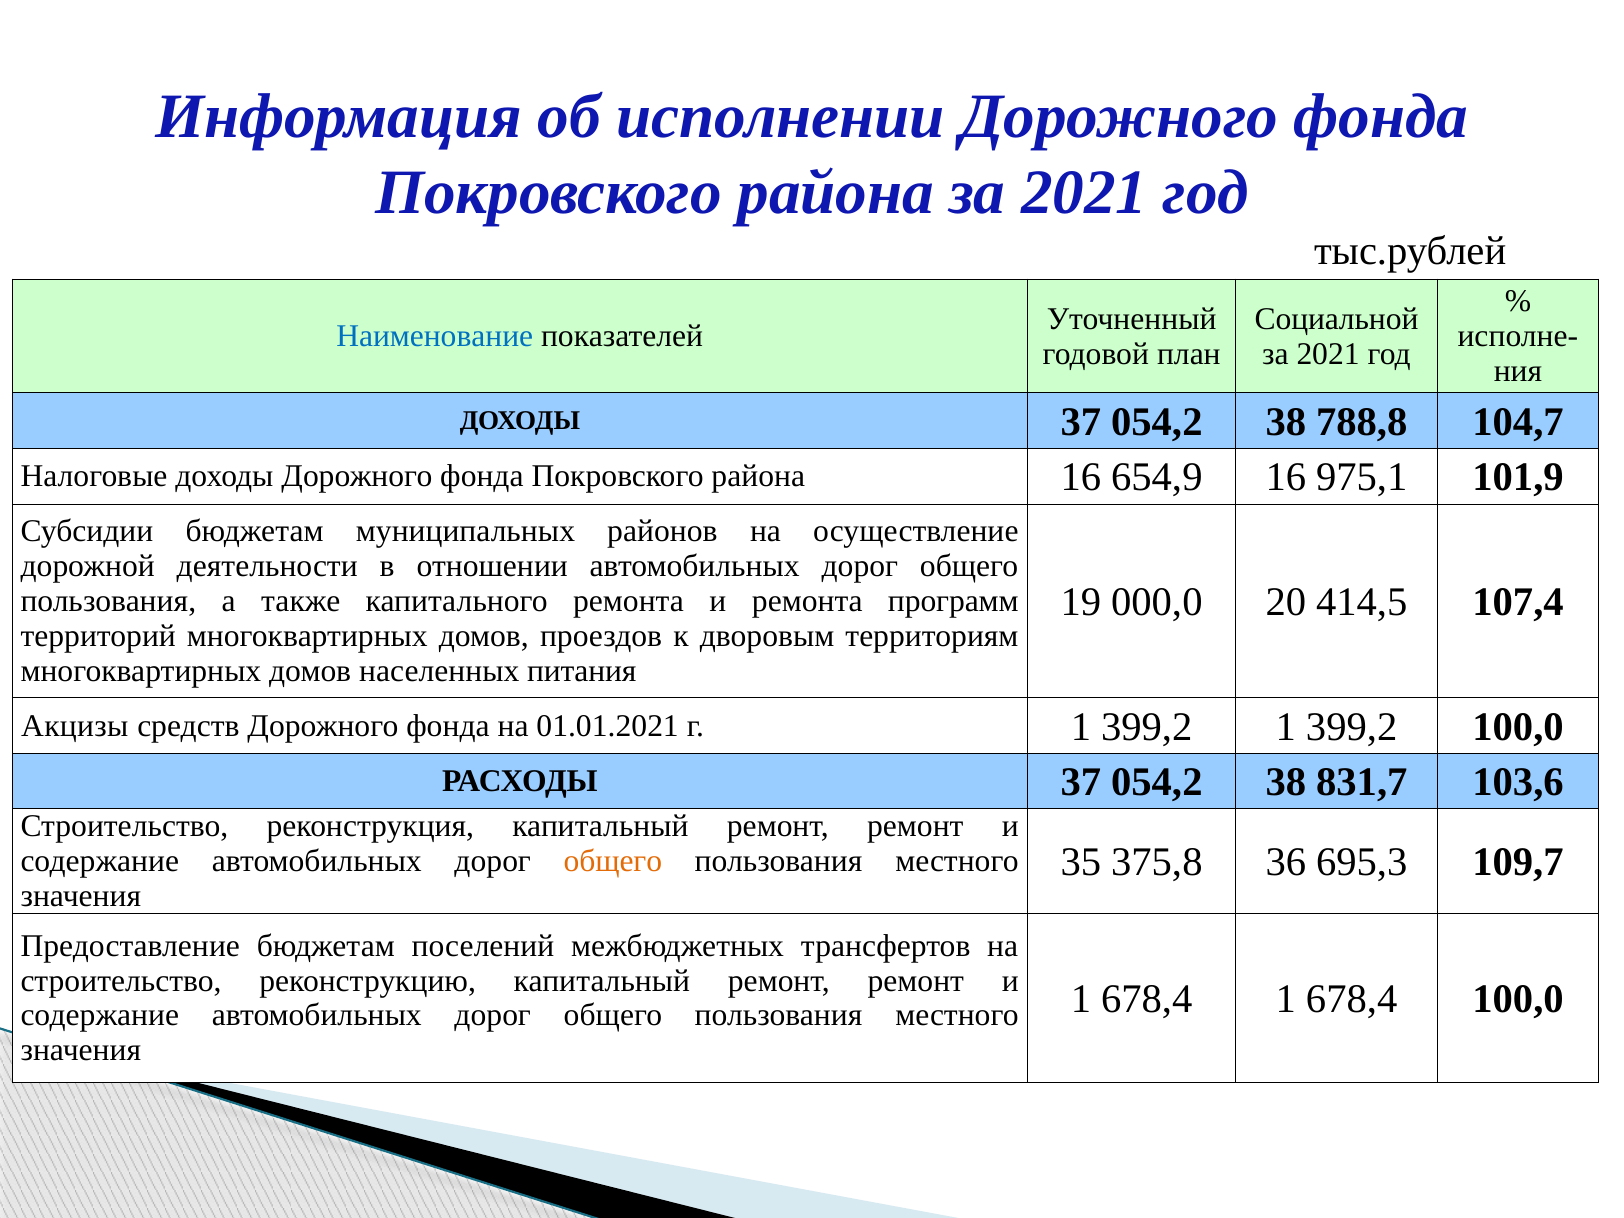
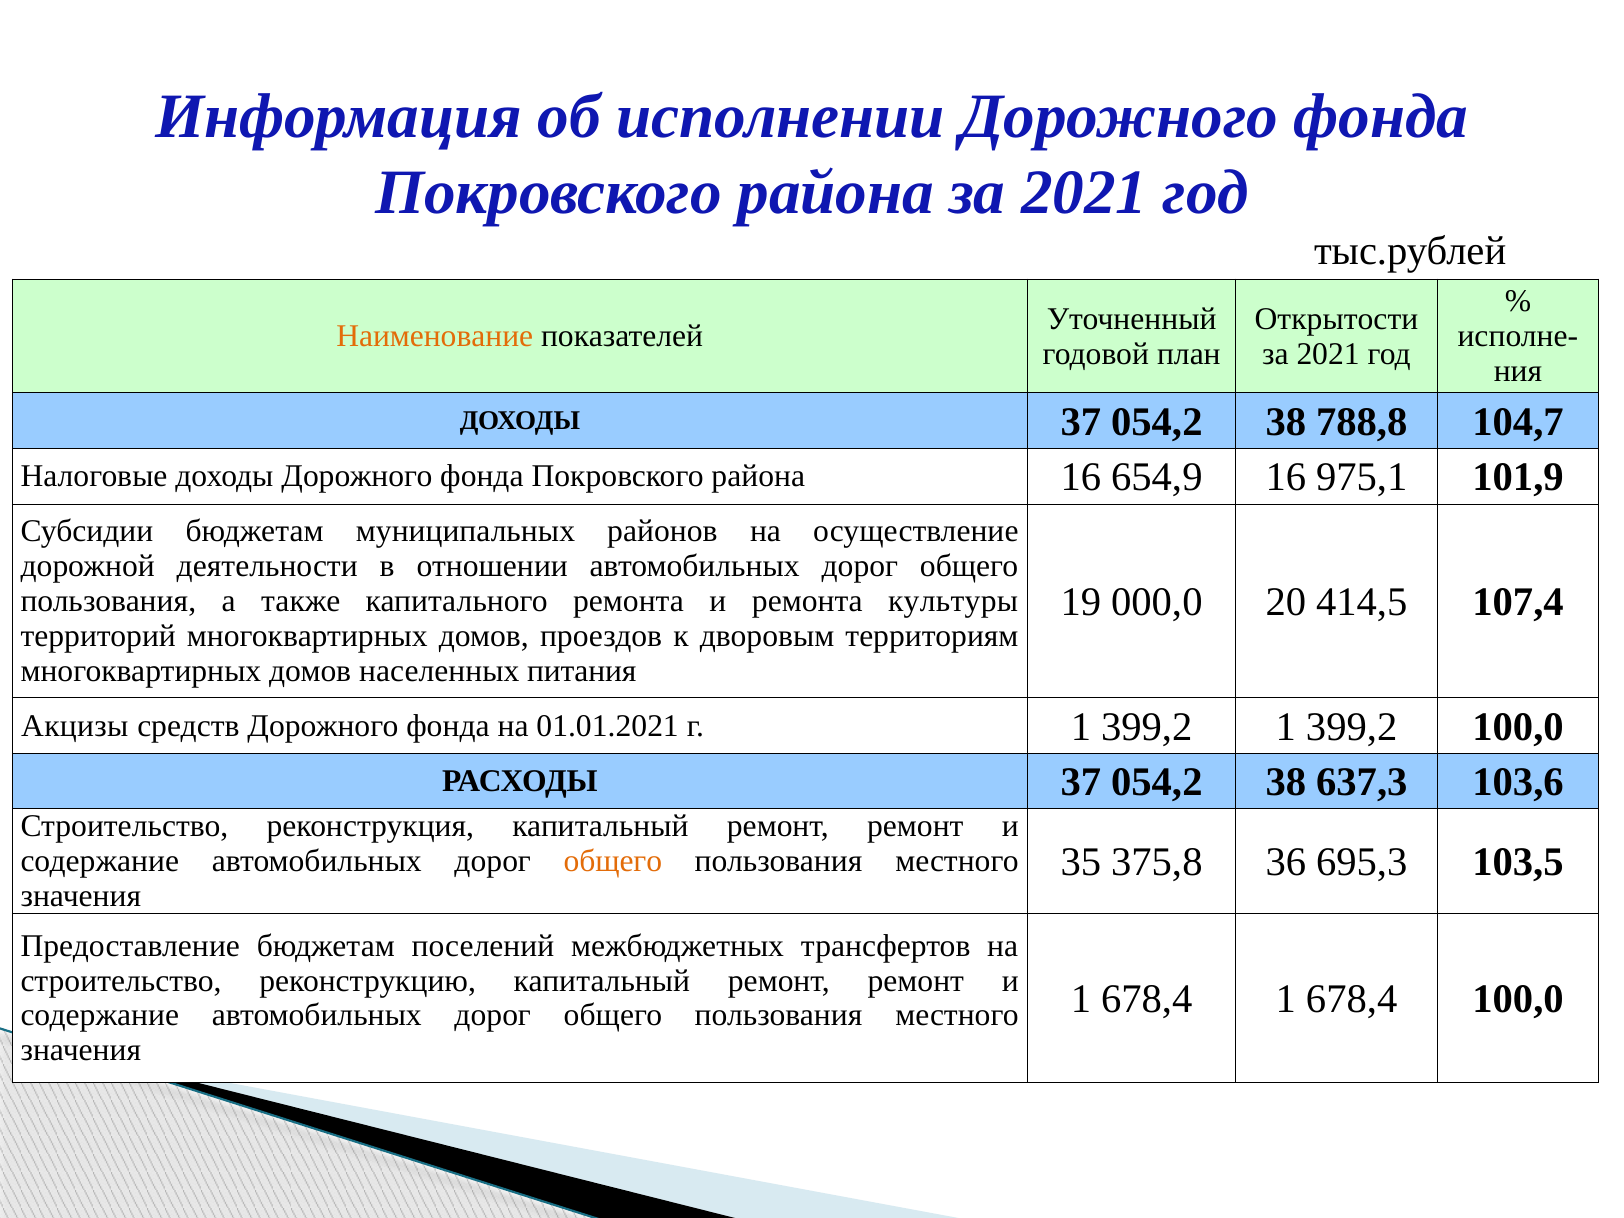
Социальной: Социальной -> Открытости (1336, 319)
Наименование colour: blue -> orange (435, 336)
программ: программ -> культуры (953, 601)
831,7: 831,7 -> 637,3 (1362, 782)
109,7: 109,7 -> 103,5 (1518, 862)
